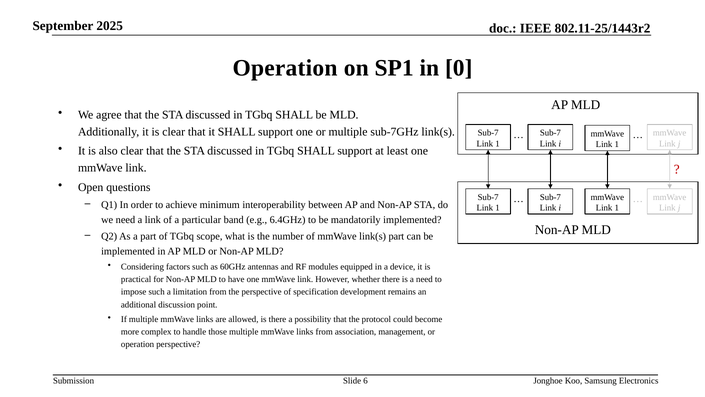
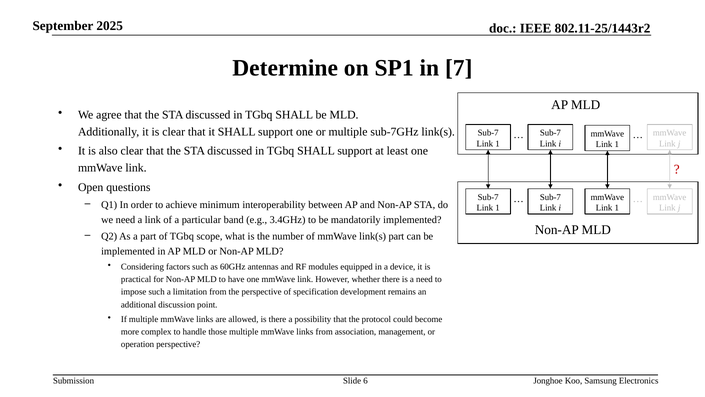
Operation: Operation -> Determine (285, 68)
0: 0 -> 7 (459, 68)
6.4GHz: 6.4GHz -> 3.4GHz (288, 219)
